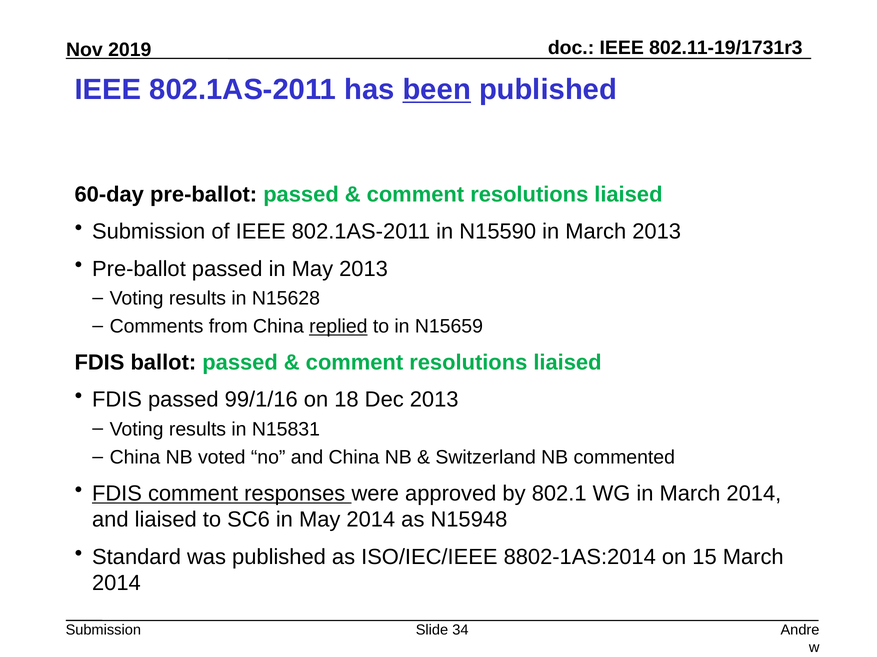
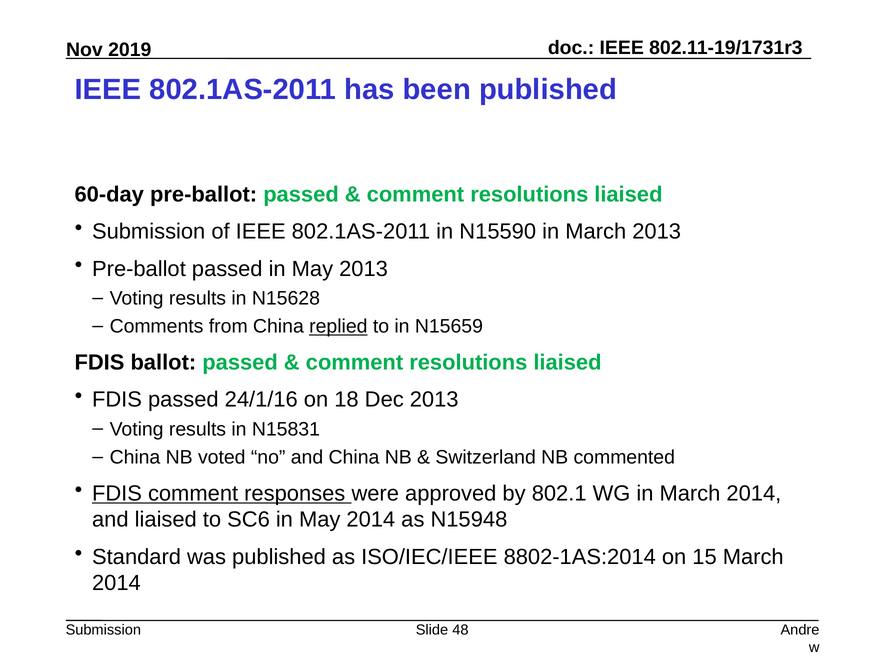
been underline: present -> none (437, 90)
99/1/16: 99/1/16 -> 24/1/16 (261, 400)
34: 34 -> 48 (460, 631)
